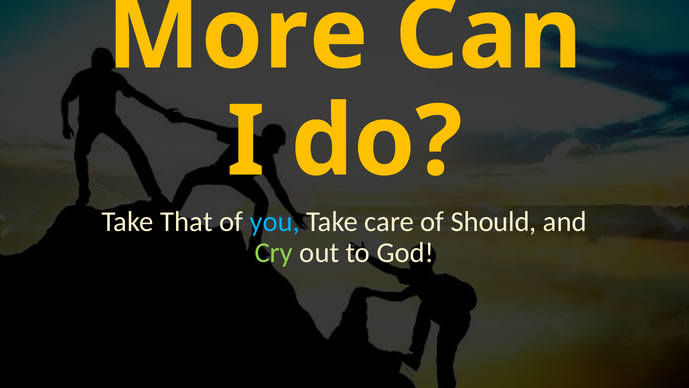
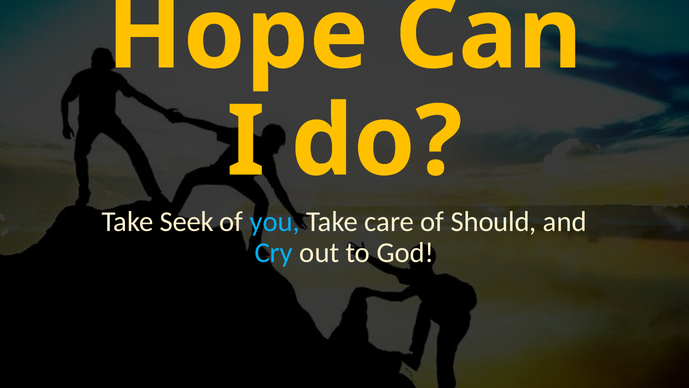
More: More -> Hope (238, 35)
That: That -> Seek (187, 221)
Cry colour: light green -> light blue (274, 252)
